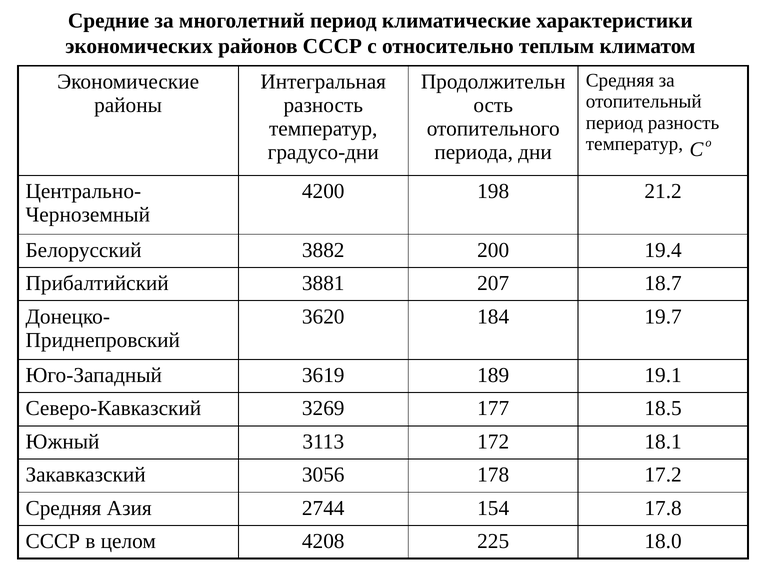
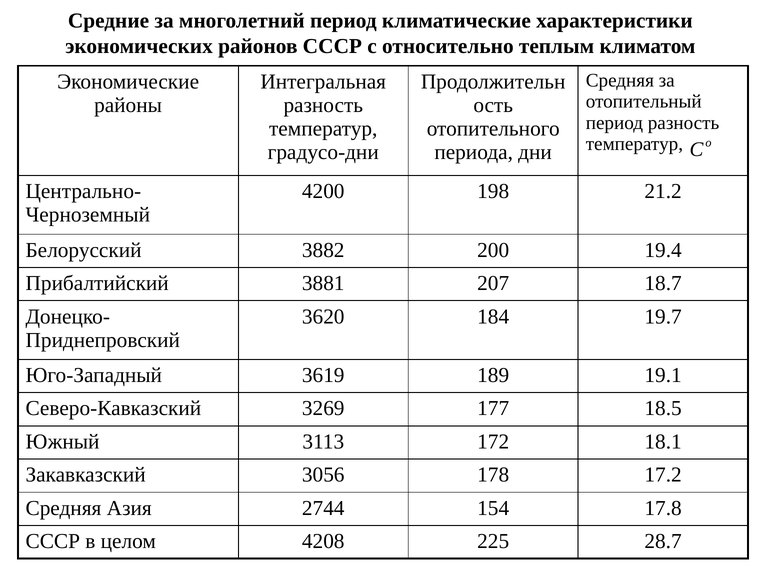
18.0: 18.0 -> 28.7 (663, 542)
